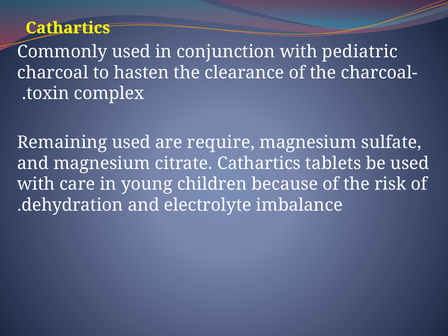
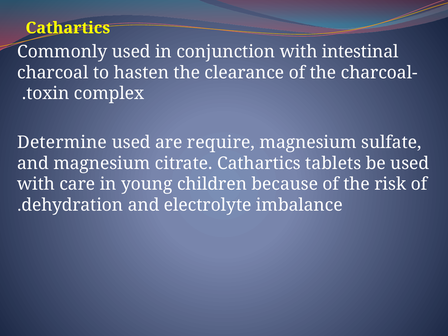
pediatric: pediatric -> intestinal (360, 52)
Remaining: Remaining -> Determine (62, 142)
